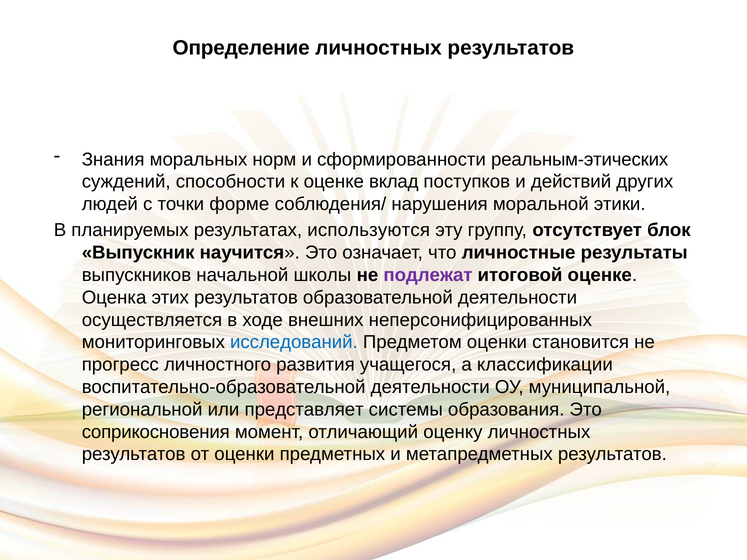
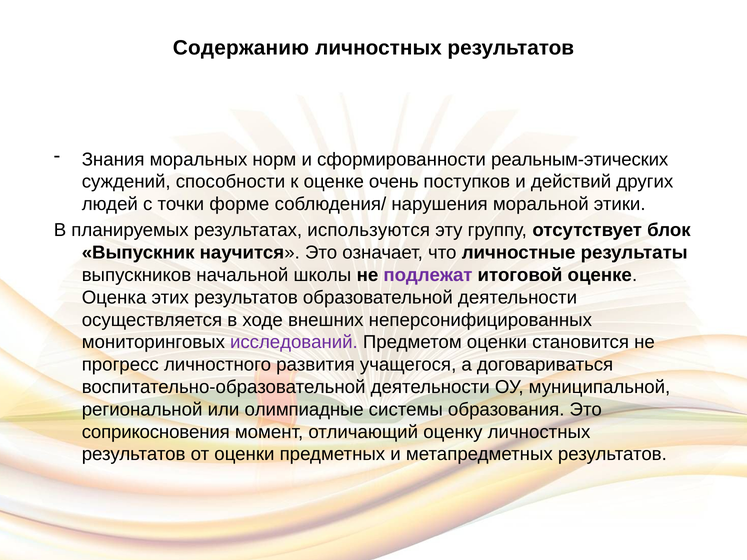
Определение: Определение -> Содержанию (241, 48)
вклад: вклад -> очень (394, 182)
исследований colour: blue -> purple (294, 342)
классификации: классификации -> договариваться (545, 365)
представляет: представляет -> олимпиадные (304, 410)
